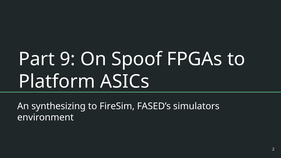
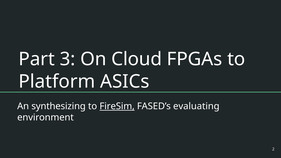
9: 9 -> 3 (68, 59)
Spoof: Spoof -> Cloud (137, 59)
FireSim underline: none -> present (117, 106)
simulators: simulators -> evaluating (196, 106)
